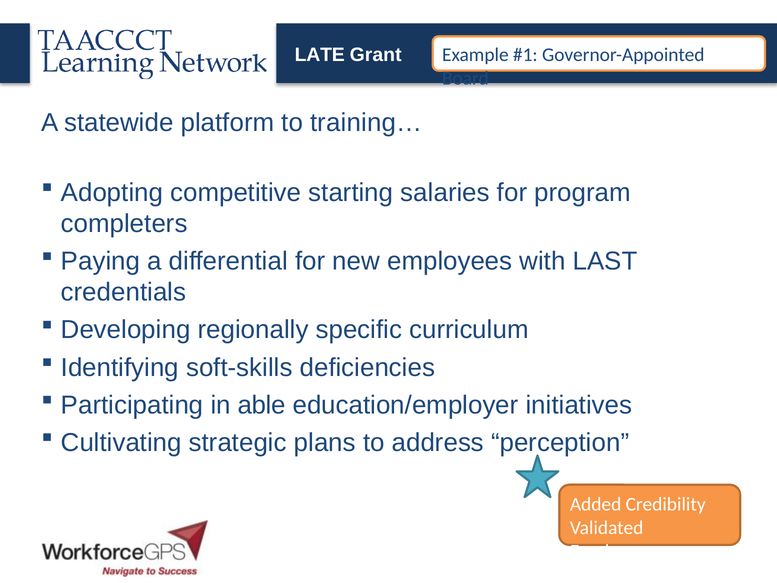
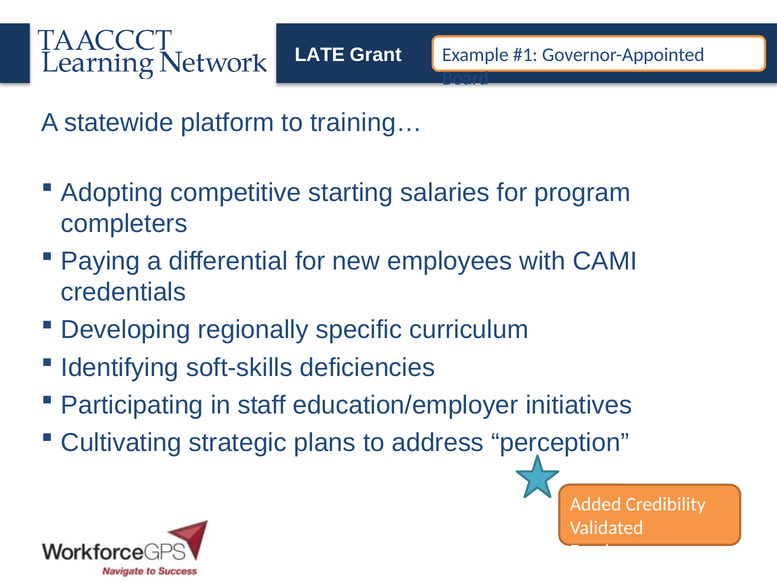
LAST: LAST -> CAMI (605, 261)
able: able -> staff (262, 405)
